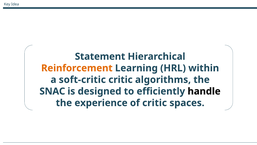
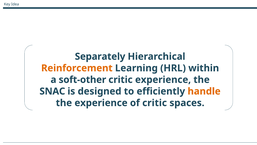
Statement: Statement -> Separately (100, 56)
soft-critic: soft-critic -> soft-other (82, 79)
critic algorithms: algorithms -> experience (163, 79)
handle colour: black -> orange (204, 91)
